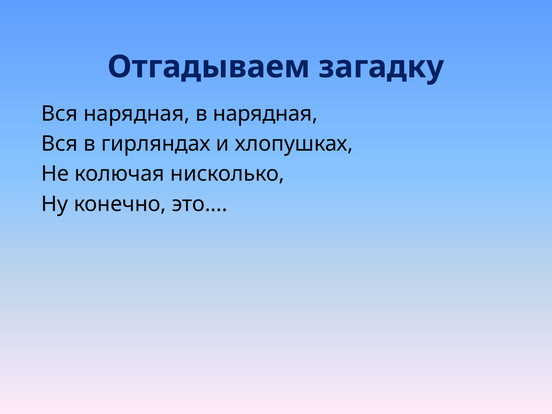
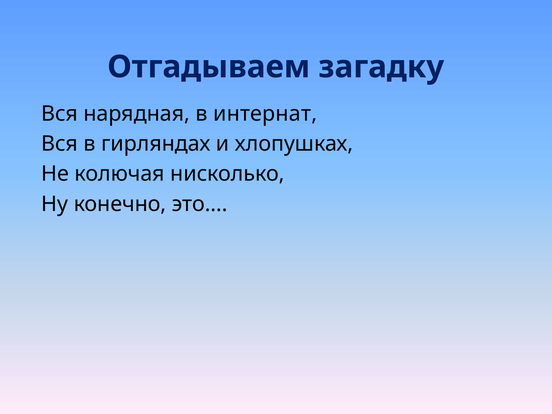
в нарядная: нарядная -> интернат (265, 114)
